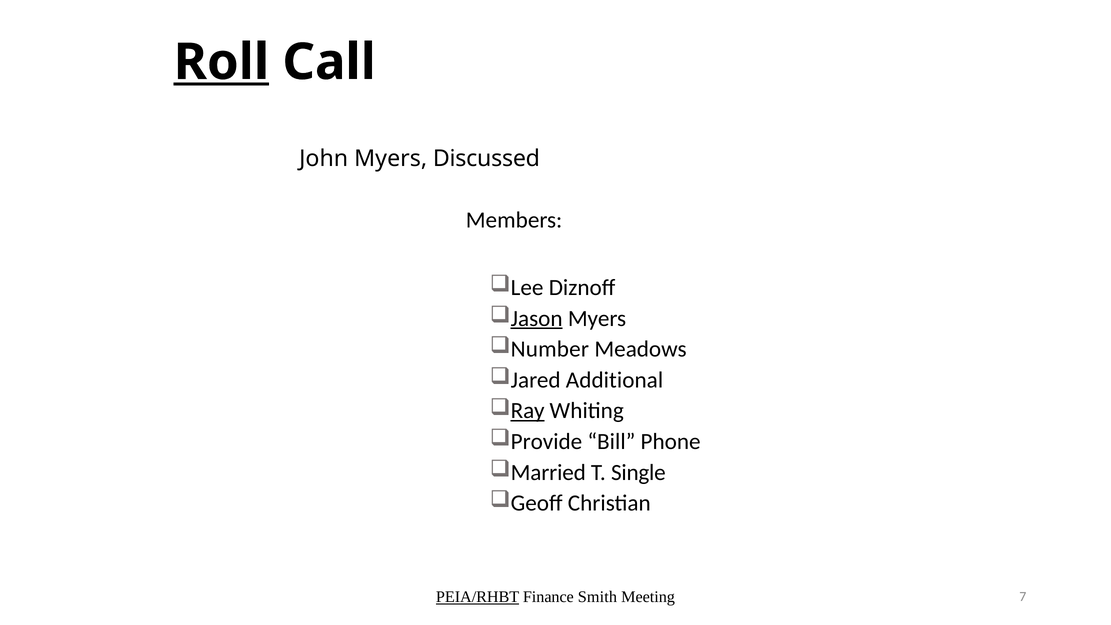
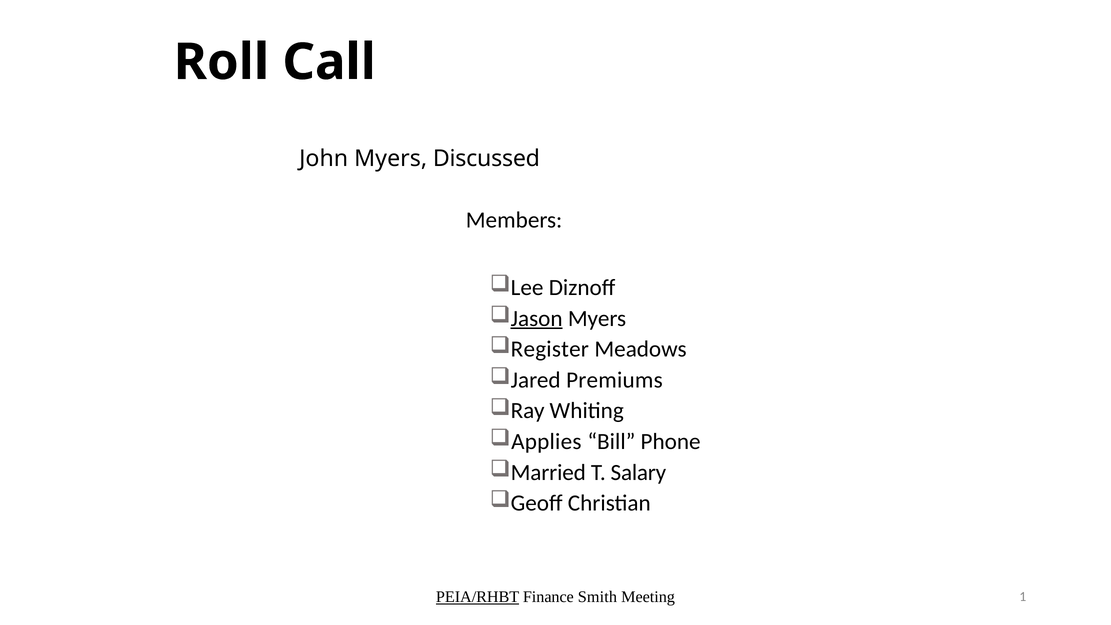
Roll underline: present -> none (221, 62)
Number: Number -> Register (550, 349)
Additional: Additional -> Premiums (614, 380)
Ray underline: present -> none (528, 411)
Provide: Provide -> Applies (546, 442)
Single: Single -> Salary (638, 472)
7: 7 -> 1 (1023, 597)
